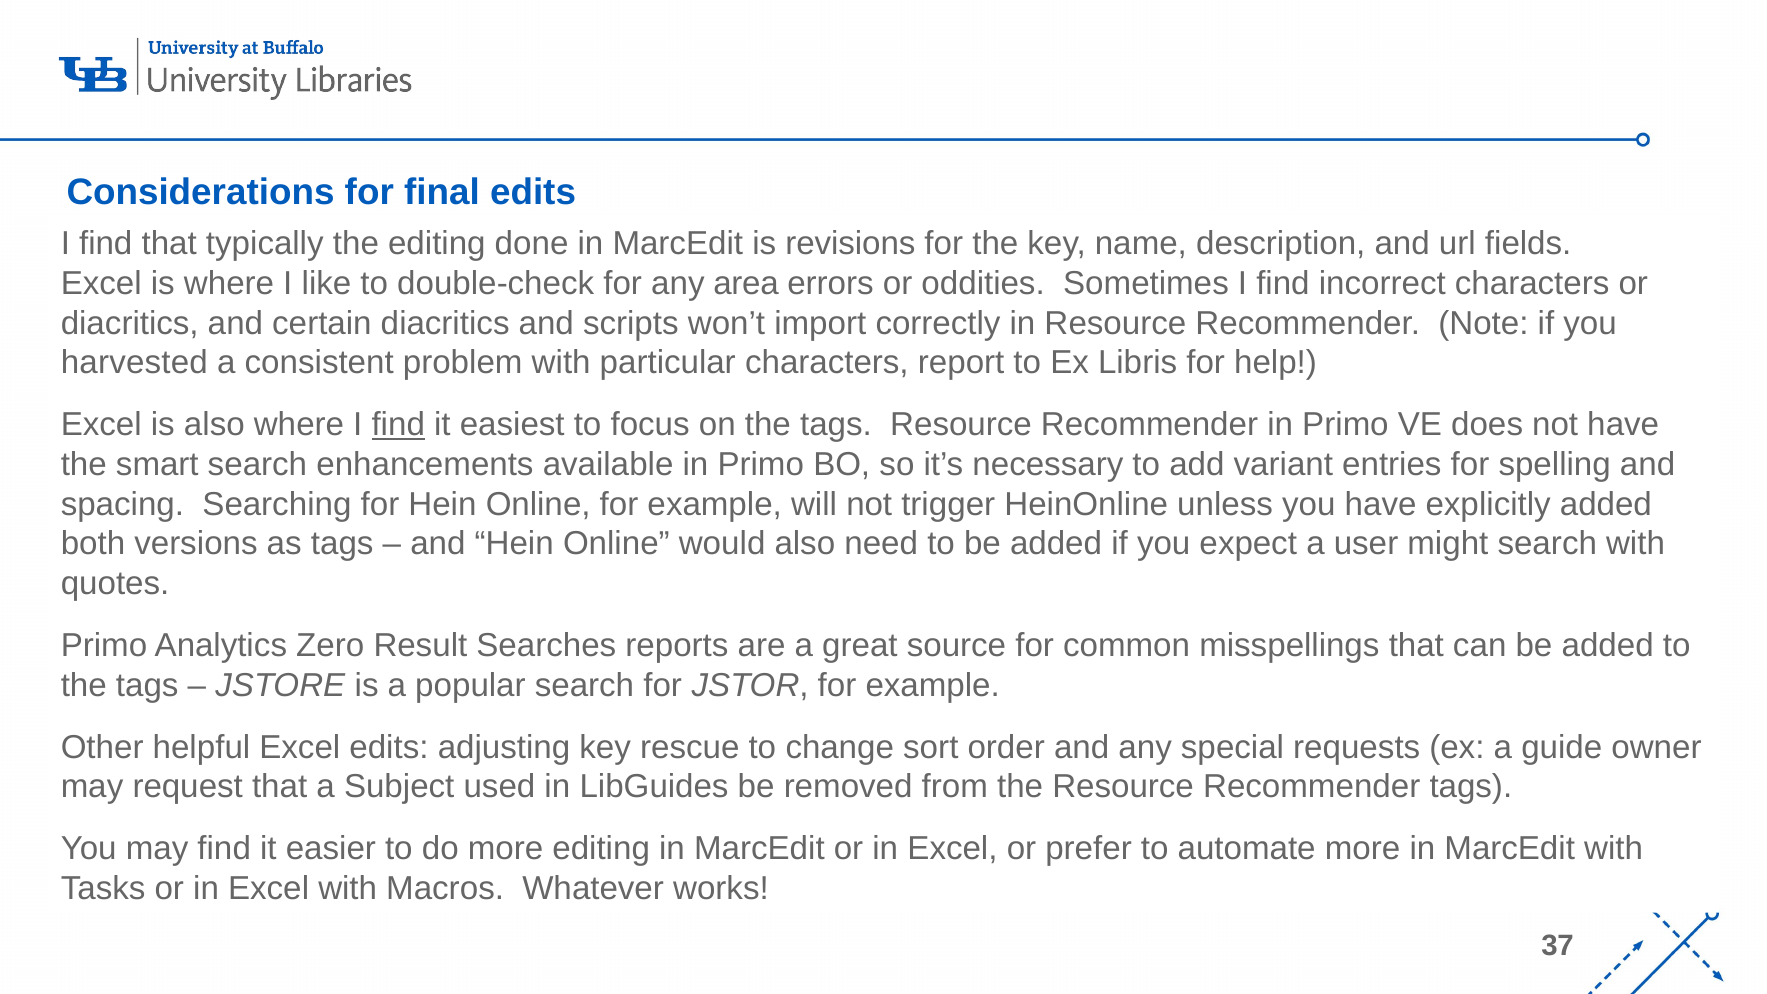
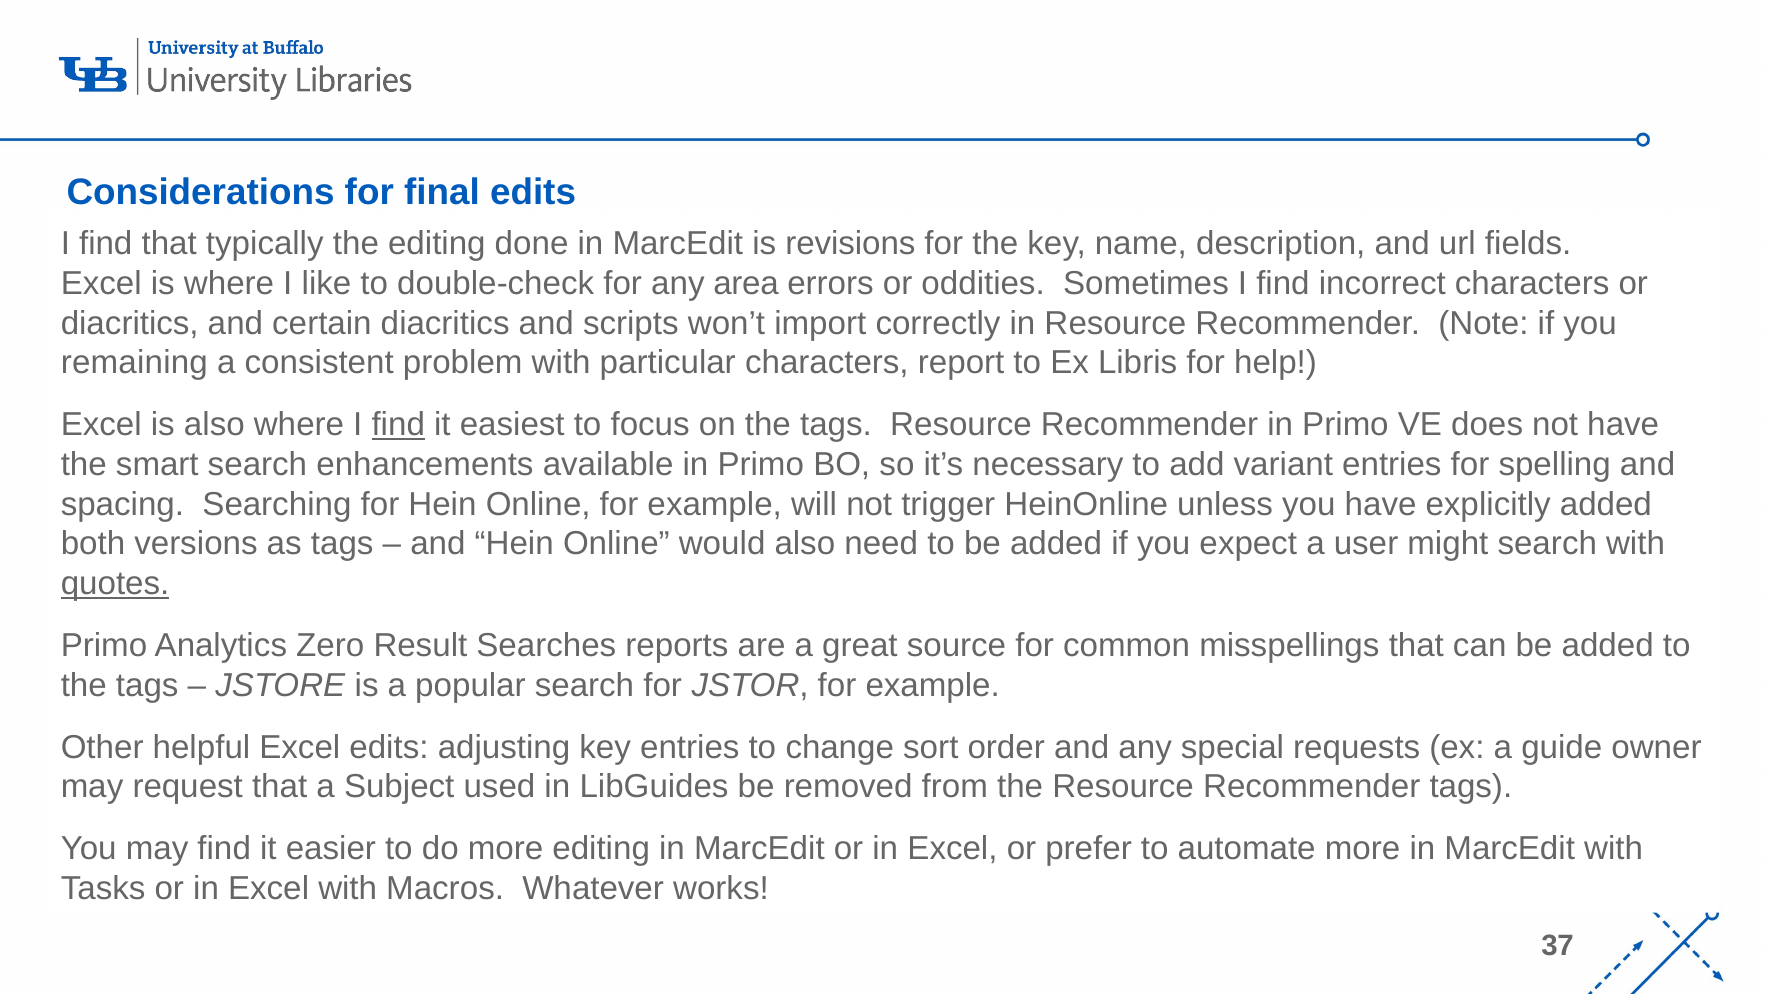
harvested: harvested -> remaining (134, 363)
quotes underline: none -> present (115, 584)
key rescue: rescue -> entries (690, 747)
